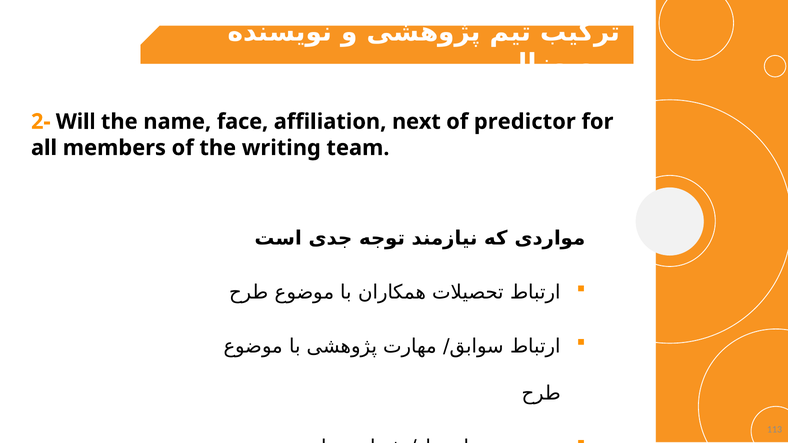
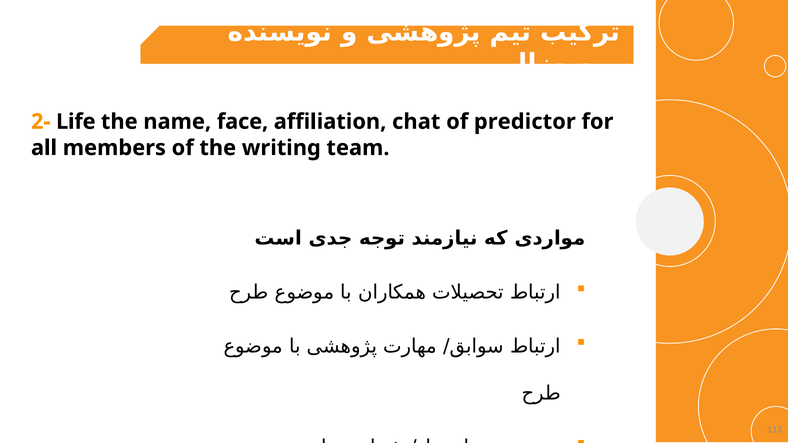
Will: Will -> Life (76, 122)
next: next -> chat (416, 122)
